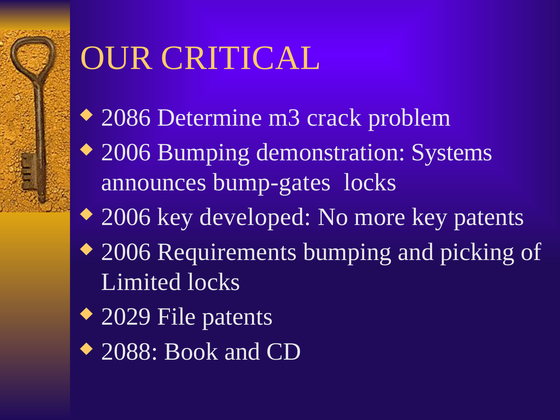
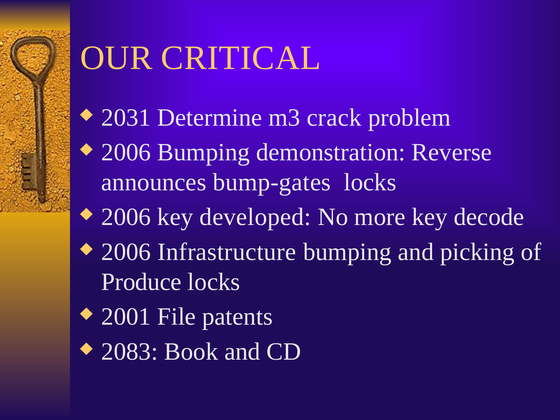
2086: 2086 -> 2031 (126, 117)
Systems: Systems -> Reverse (452, 152)
key patents: patents -> decode (489, 217)
Requirements: Requirements -> Infrastructure (227, 252)
Limited: Limited -> Produce (141, 282)
2029: 2029 -> 2001 (126, 317)
2088: 2088 -> 2083 (130, 352)
